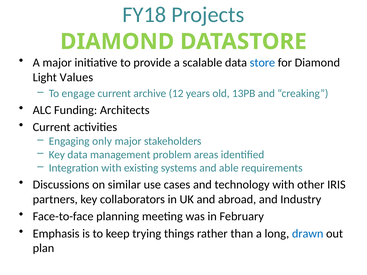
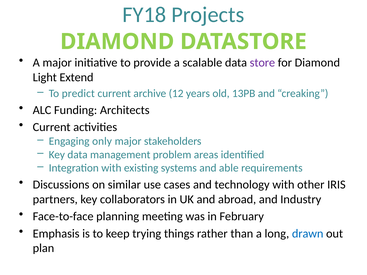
store colour: blue -> purple (262, 63)
Values: Values -> Extend (76, 77)
engage: engage -> predict (78, 94)
